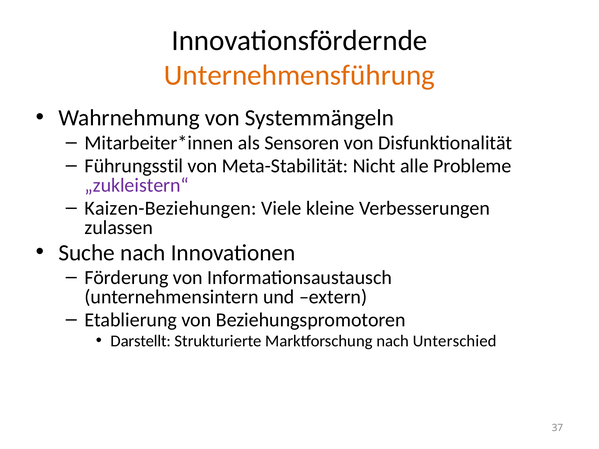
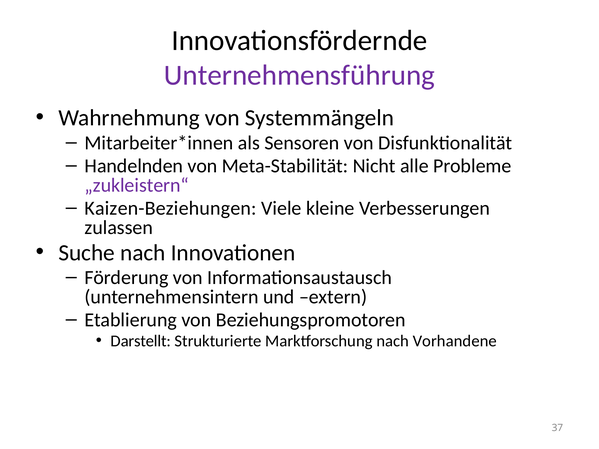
Unternehmensführung colour: orange -> purple (299, 75)
Führungsstil: Führungsstil -> Handelnden (134, 166)
Unterschied: Unterschied -> Vorhandene (455, 341)
